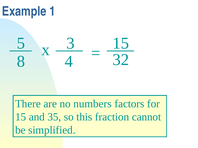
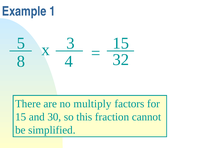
numbers: numbers -> multiply (92, 104)
35: 35 -> 30 (54, 117)
